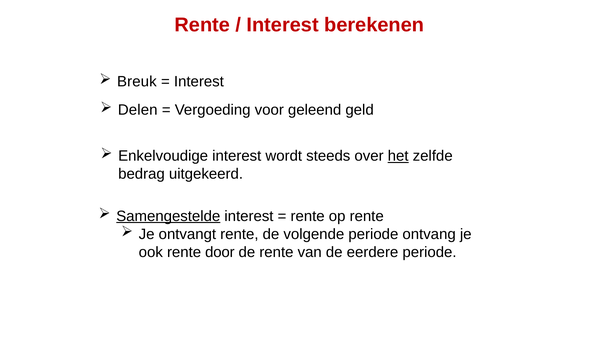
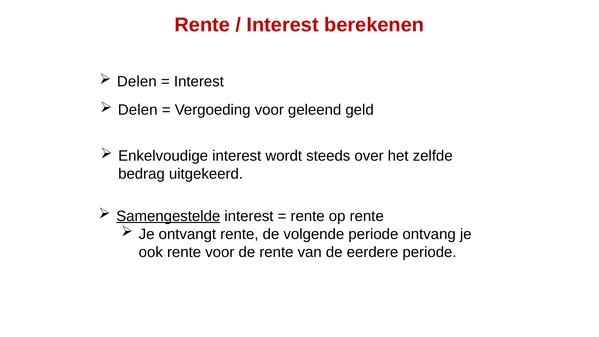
Breuk: Breuk -> Delen (137, 82)
het underline: present -> none (398, 156)
rente door: door -> voor (220, 252)
